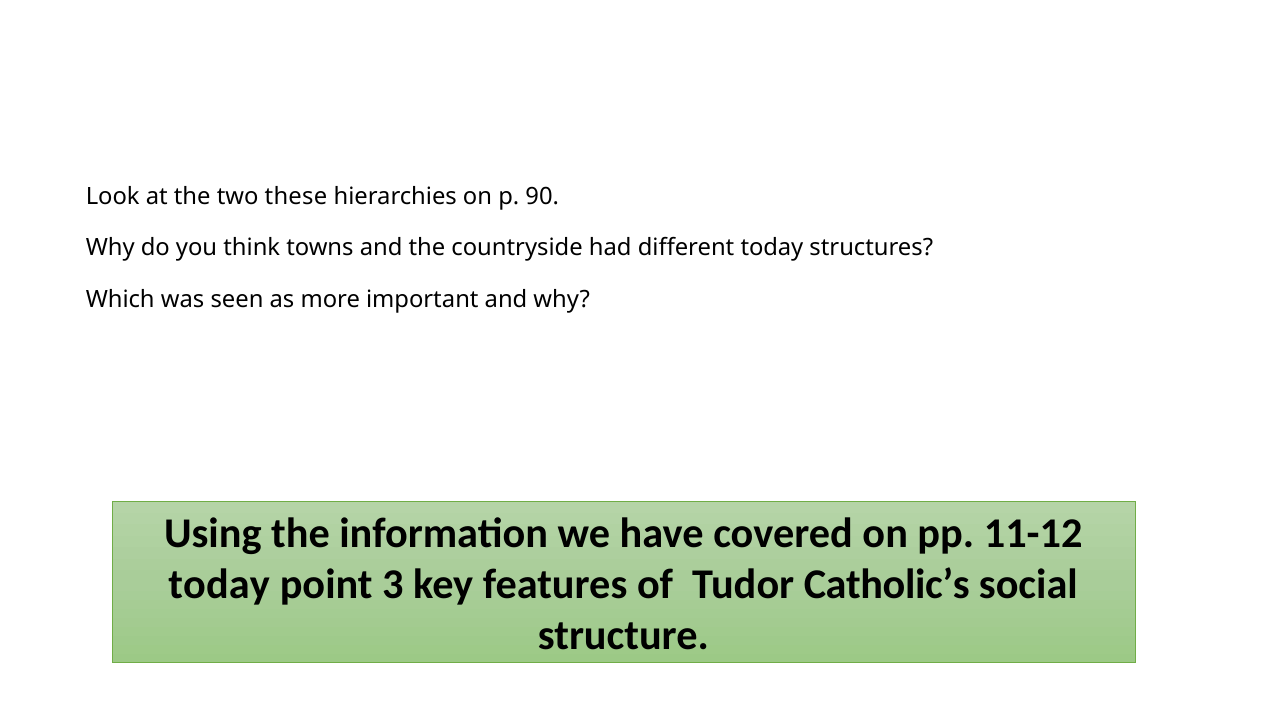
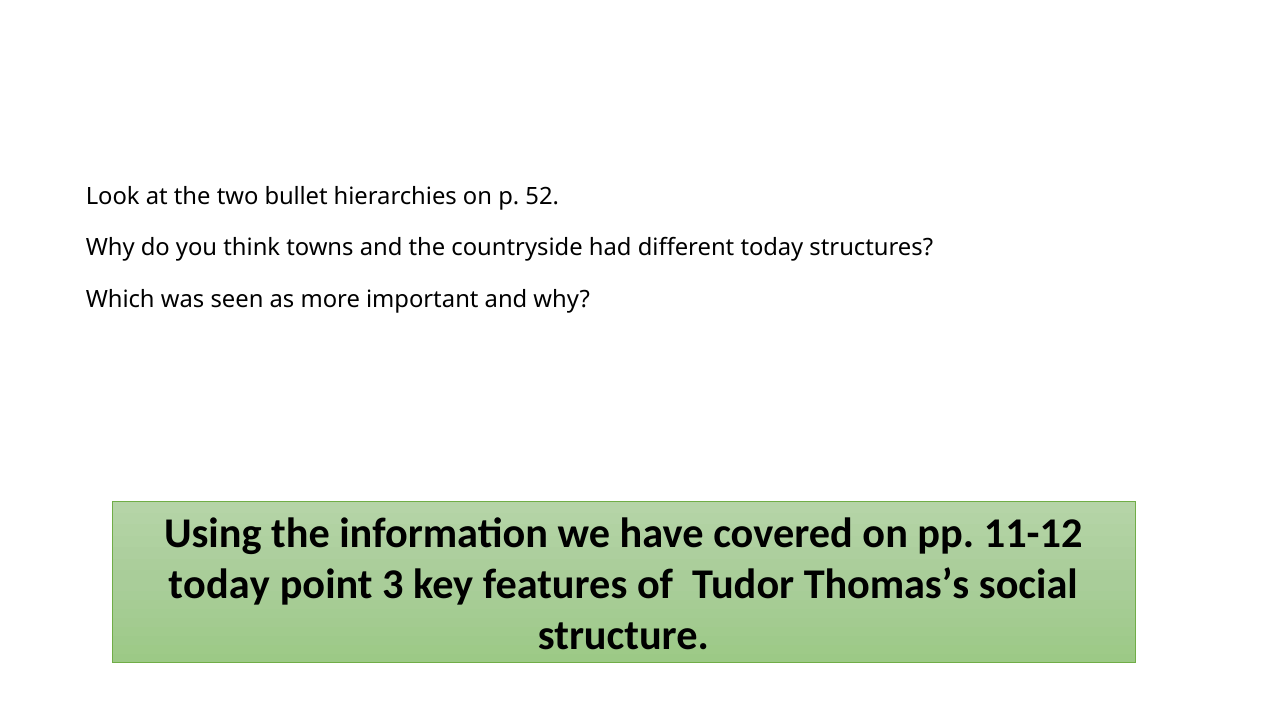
these: these -> bullet (296, 196)
90: 90 -> 52 (542, 196)
Catholic’s: Catholic’s -> Thomas’s (887, 585)
